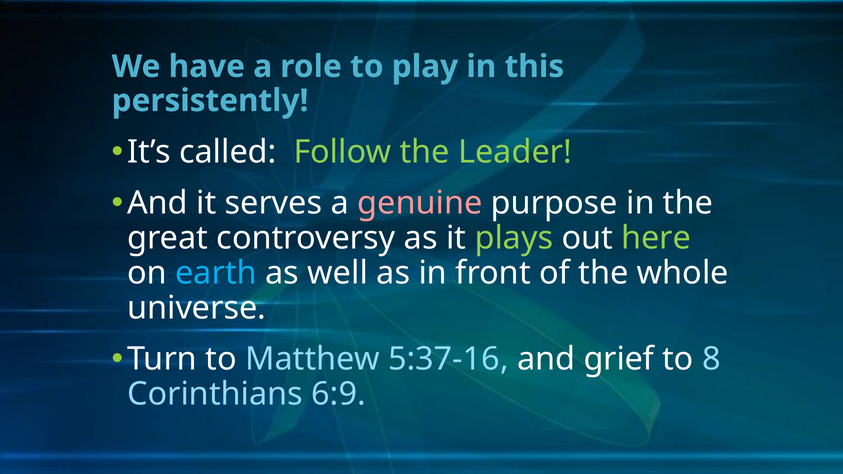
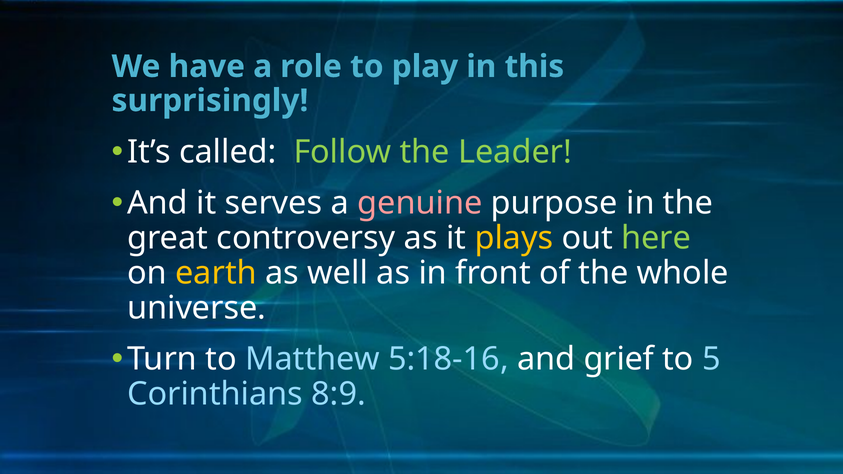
persistently: persistently -> surprisingly (210, 101)
plays colour: light green -> yellow (514, 238)
earth colour: light blue -> yellow (216, 273)
5:37-16: 5:37-16 -> 5:18-16 (448, 359)
8: 8 -> 5 (711, 359)
6:9: 6:9 -> 8:9 (339, 394)
